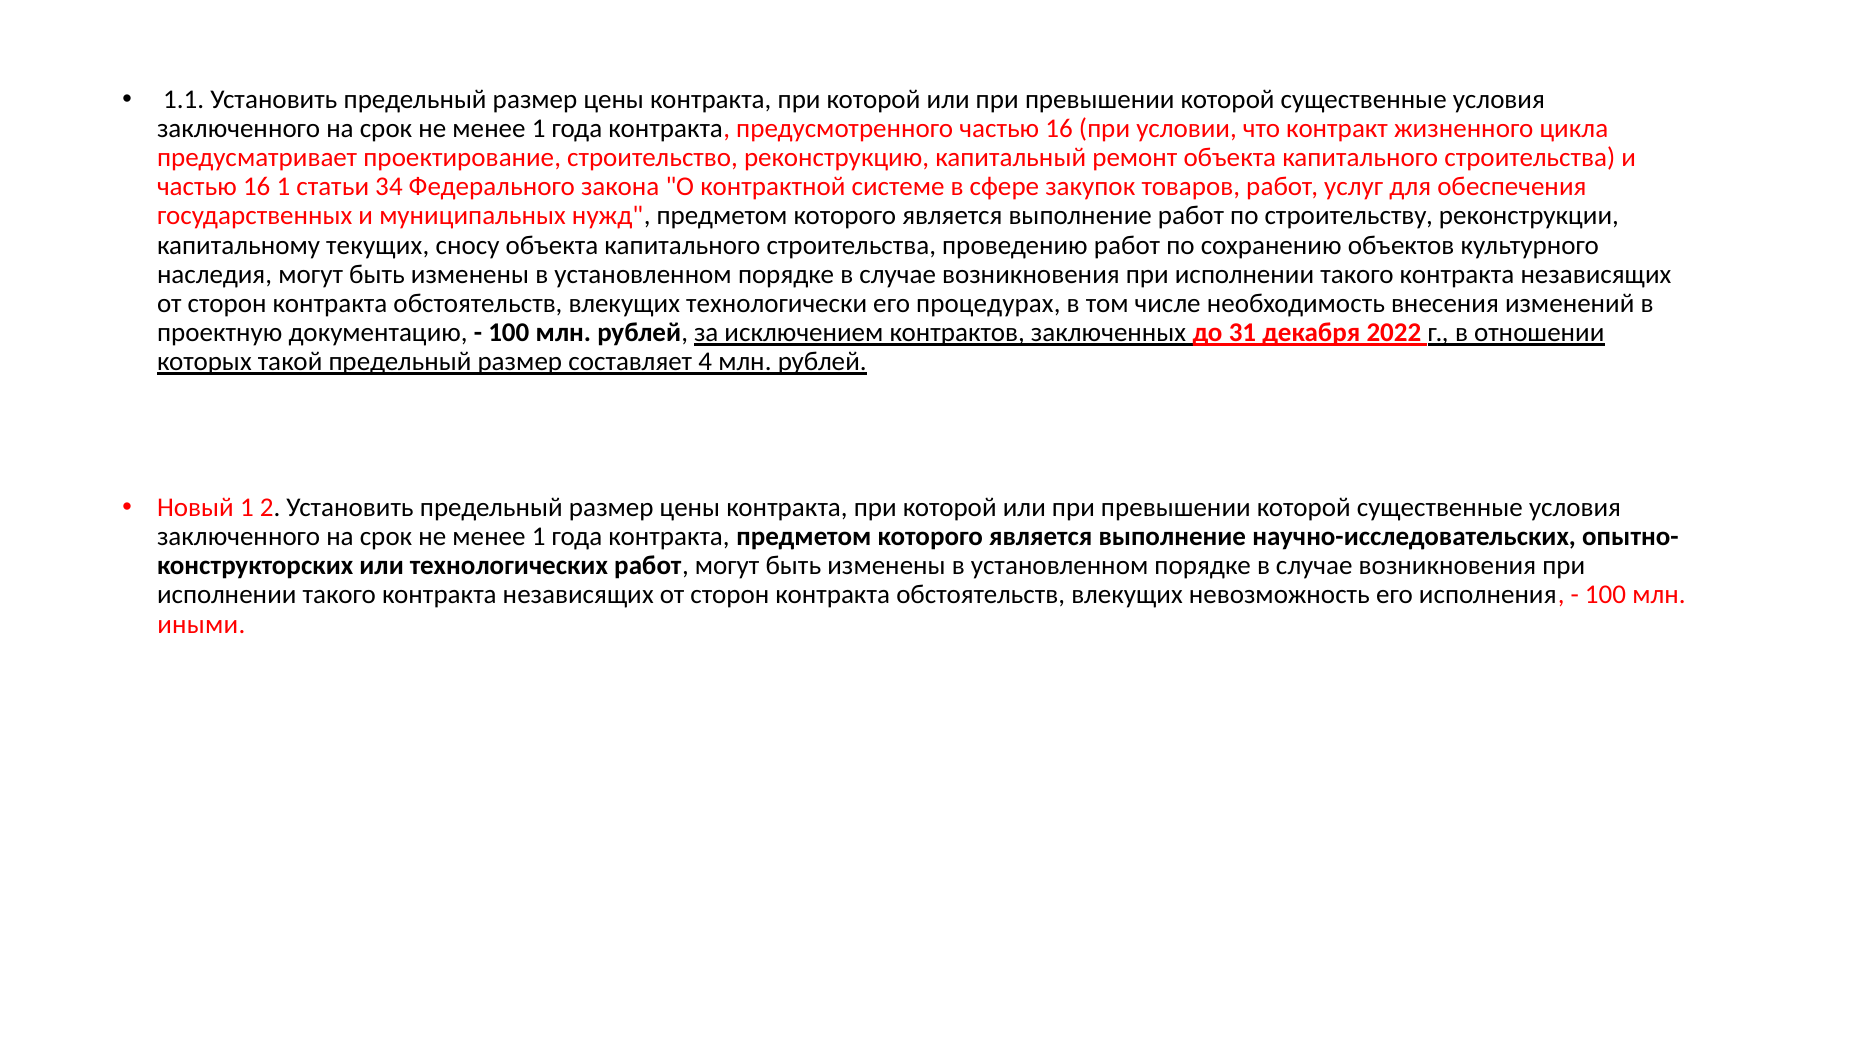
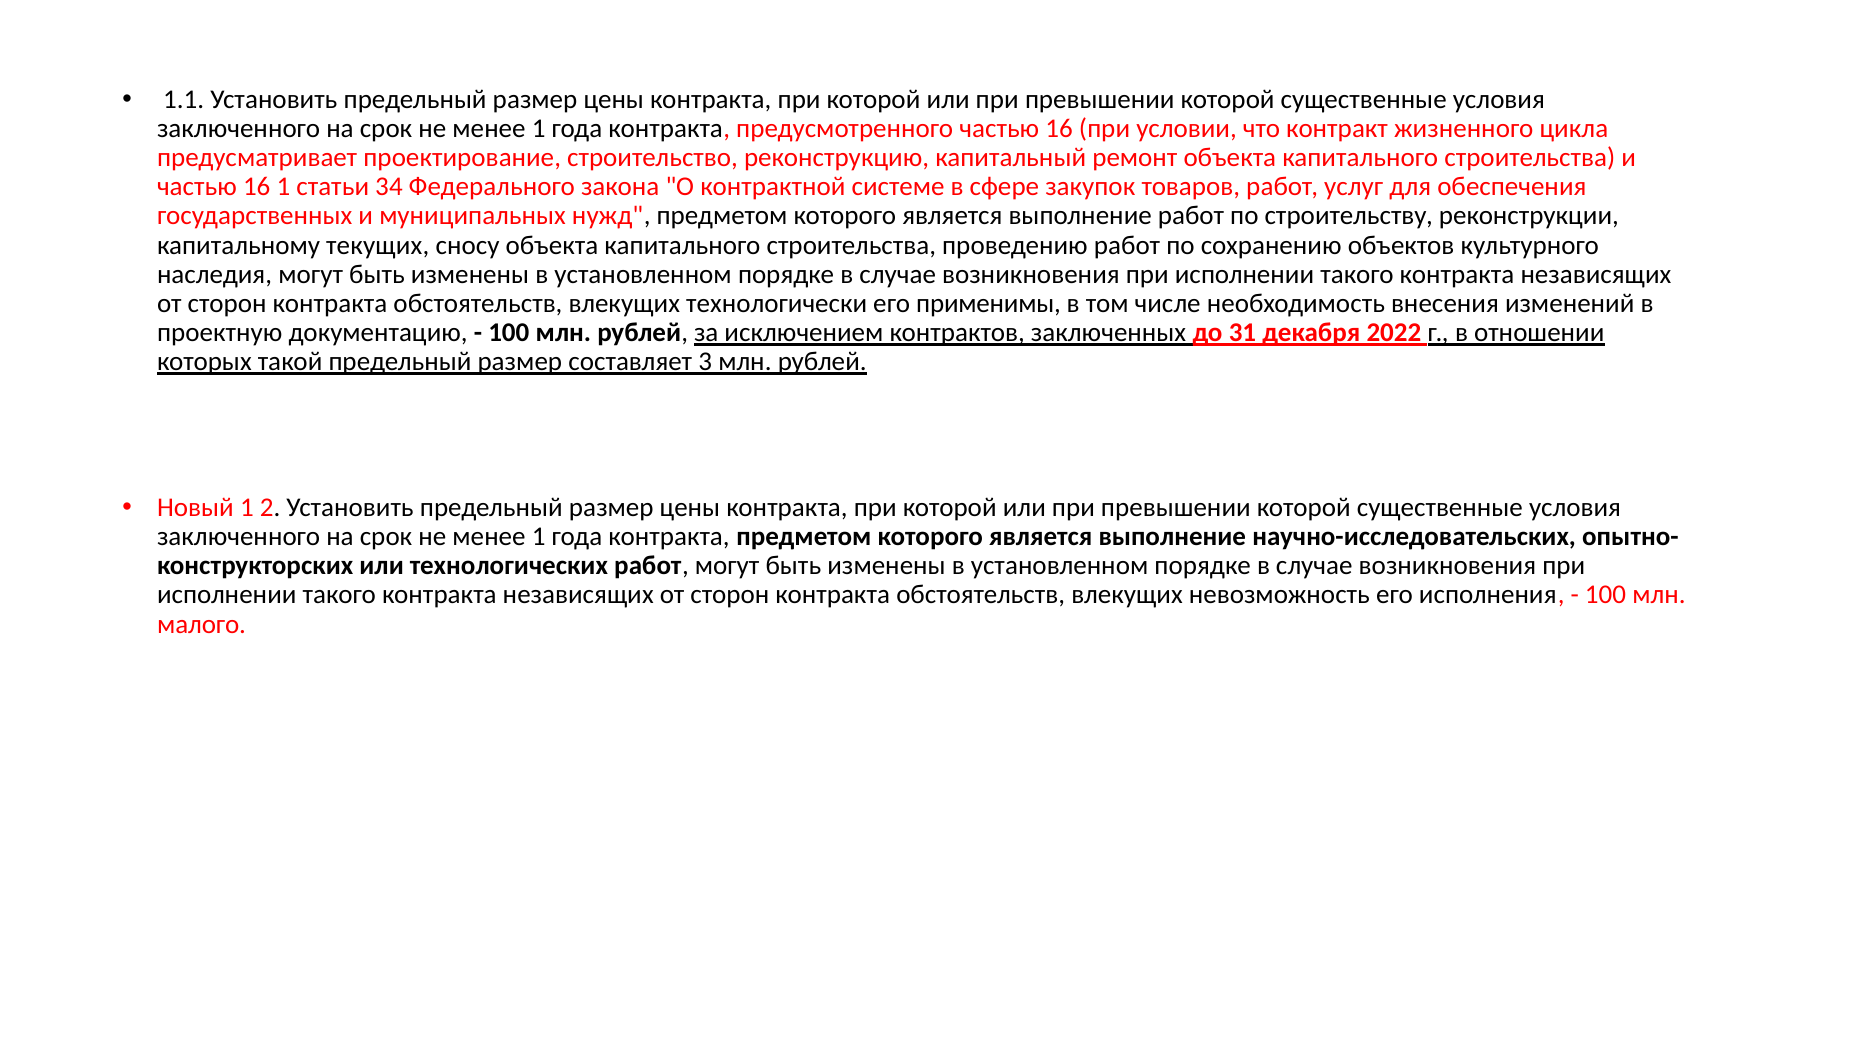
процедурах: процедурах -> применимы (989, 304)
4: 4 -> 3 (705, 362)
иными: иными -> малого (202, 624)
